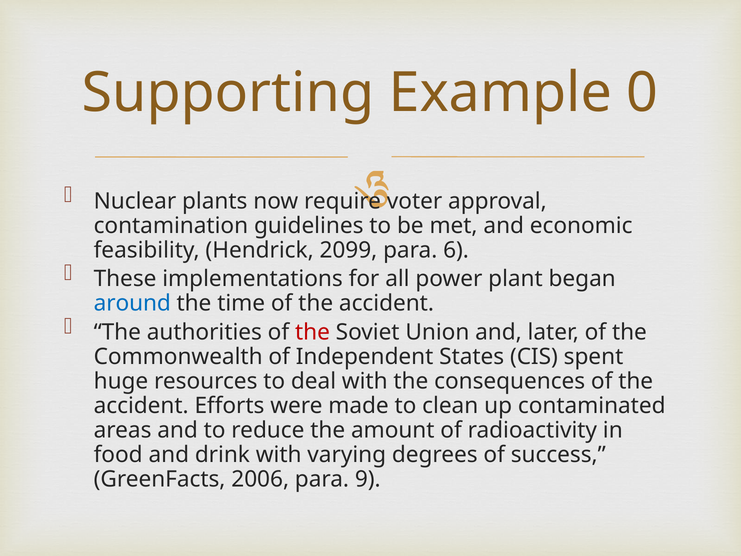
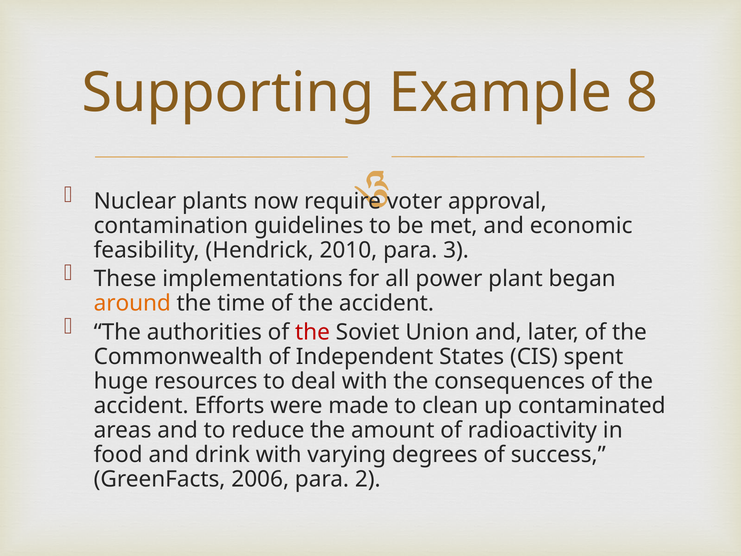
0: 0 -> 8 (642, 93)
2099: 2099 -> 2010 (348, 250)
6: 6 -> 3 (456, 250)
around colour: blue -> orange (132, 303)
9: 9 -> 2 (368, 479)
